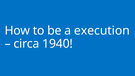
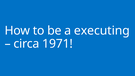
execution: execution -> executing (102, 31)
1940: 1940 -> 1971 (57, 44)
